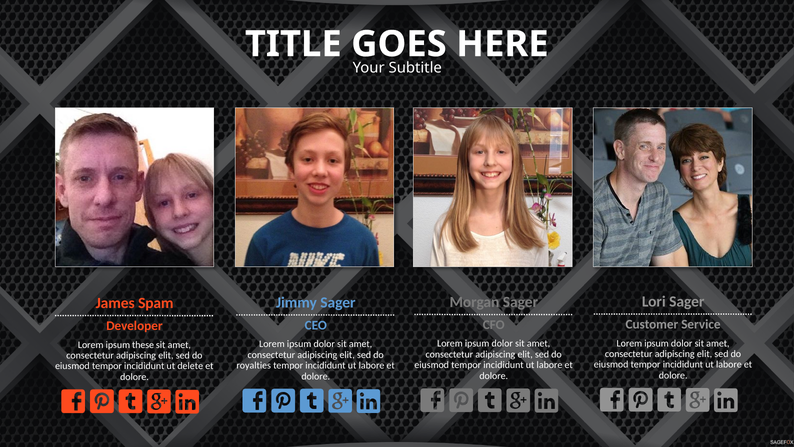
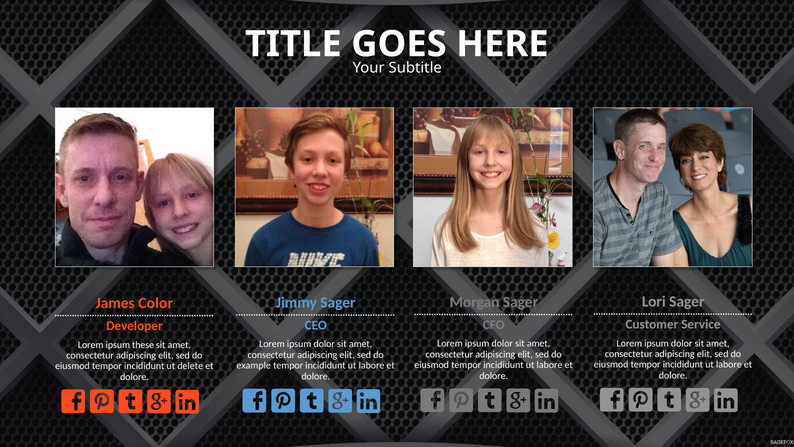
Spam: Spam -> Color (156, 303)
royalties: royalties -> example (254, 365)
